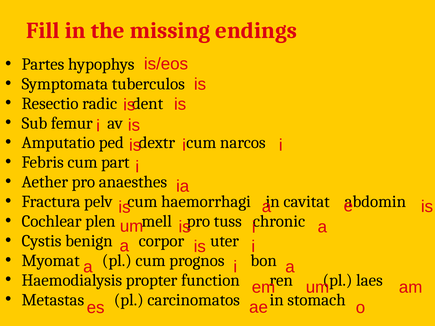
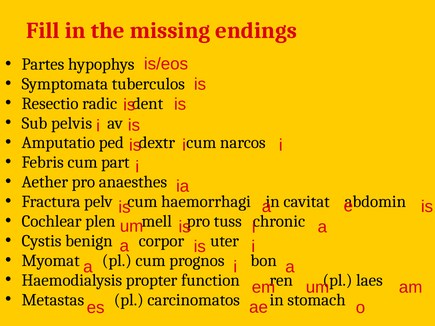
femur: femur -> pelvis (72, 123)
